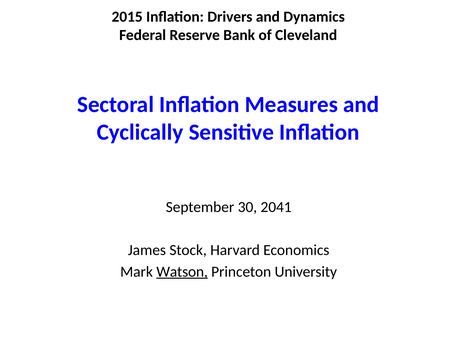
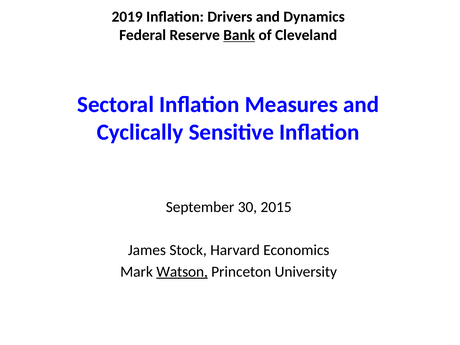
2015: 2015 -> 2019 (127, 17)
Bank underline: none -> present (239, 35)
2041: 2041 -> 2015 (276, 207)
